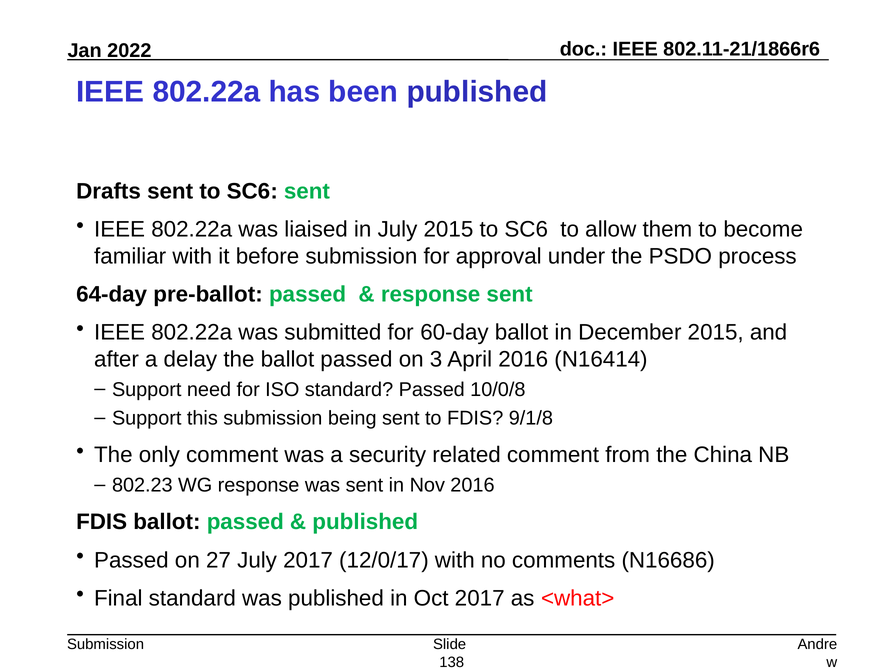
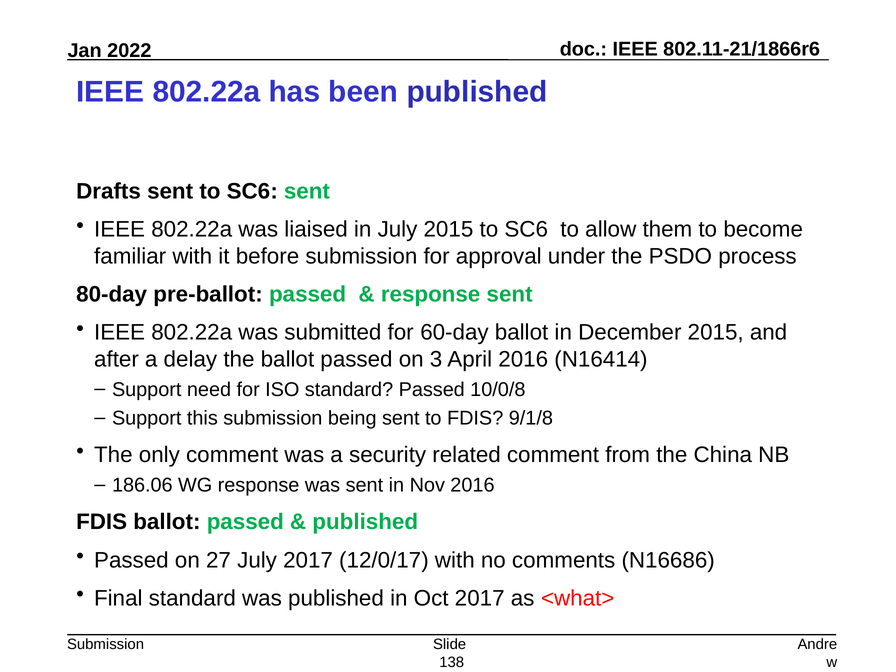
64-day: 64-day -> 80-day (112, 294)
802.23: 802.23 -> 186.06 (142, 485)
